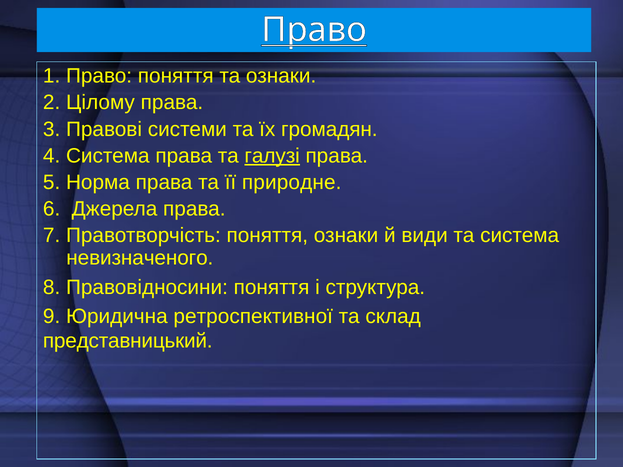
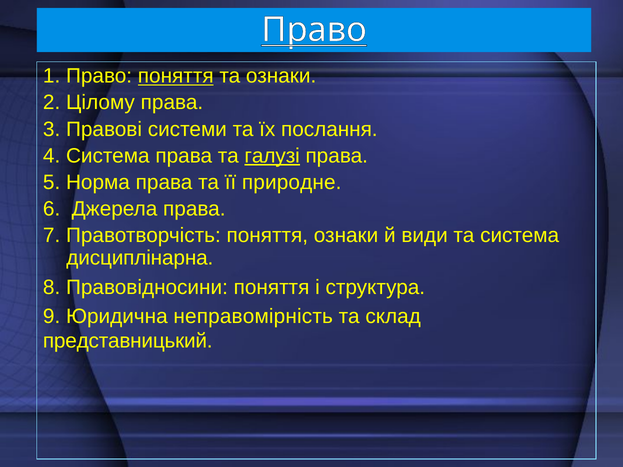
поняття underline: none -> present (176, 76)
громадян: громадян -> послання (329, 129)
невизначеного: невизначеного -> дисциплінарна (140, 258)
ретроспективної: ретроспективної -> неправомірність (253, 316)
